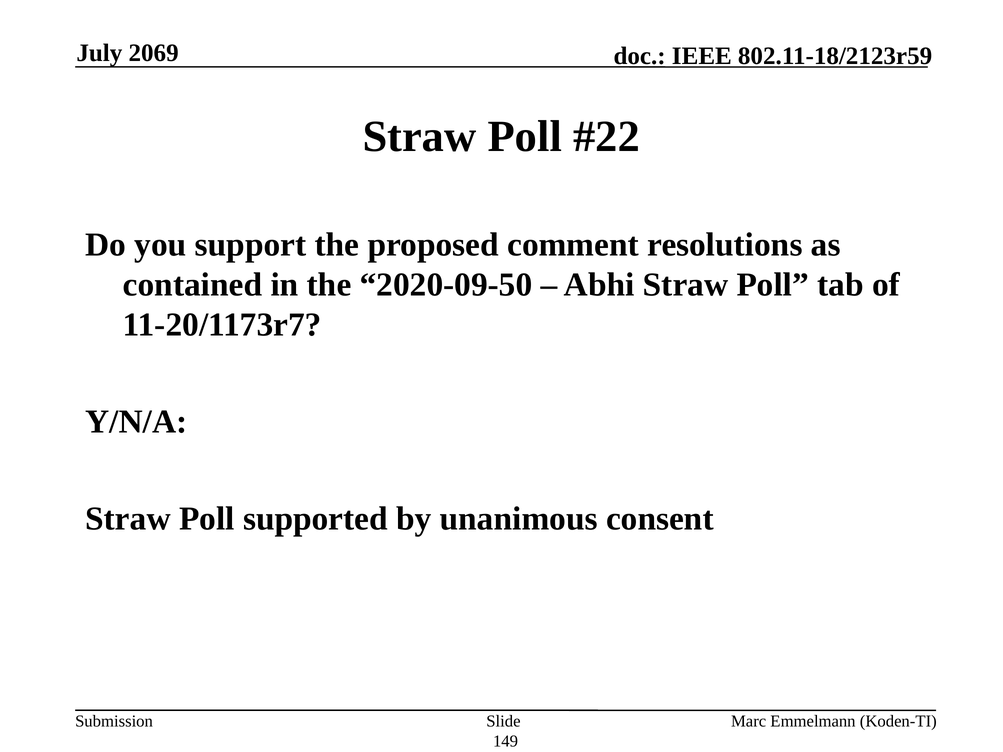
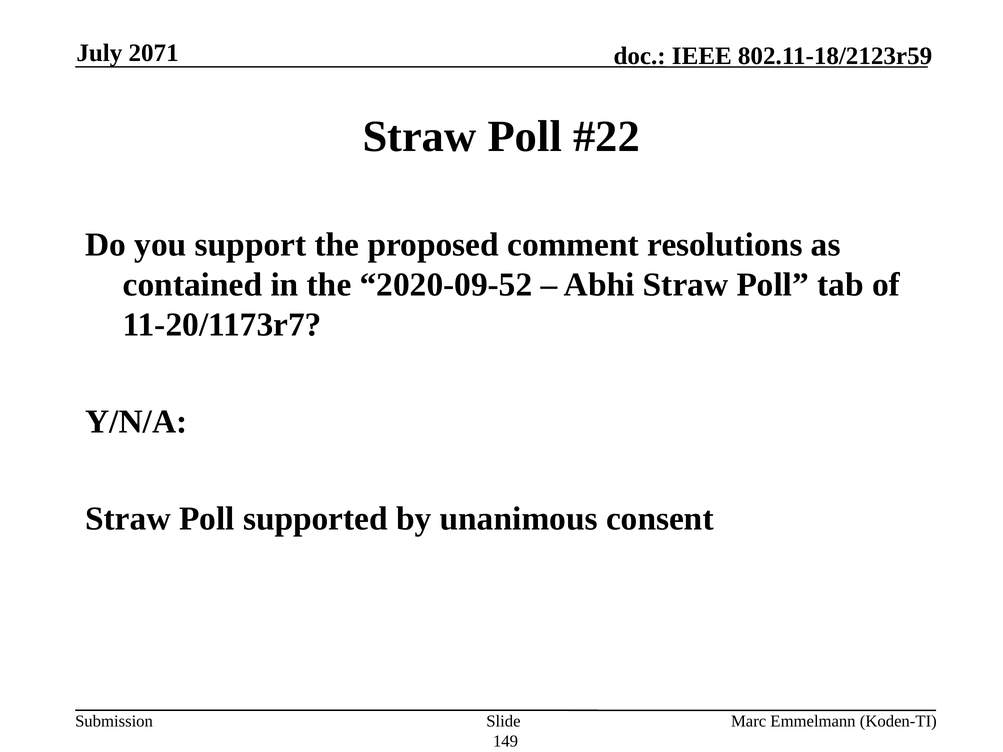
2069: 2069 -> 2071 (154, 53)
2020-09-50: 2020-09-50 -> 2020-09-52 (446, 285)
